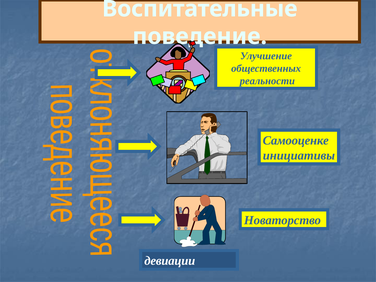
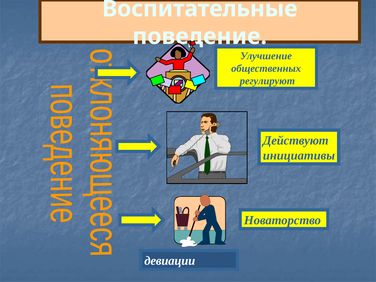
реальности: реальности -> регулируют (267, 81)
Самооценке: Самооценке -> Действуют (296, 140)
